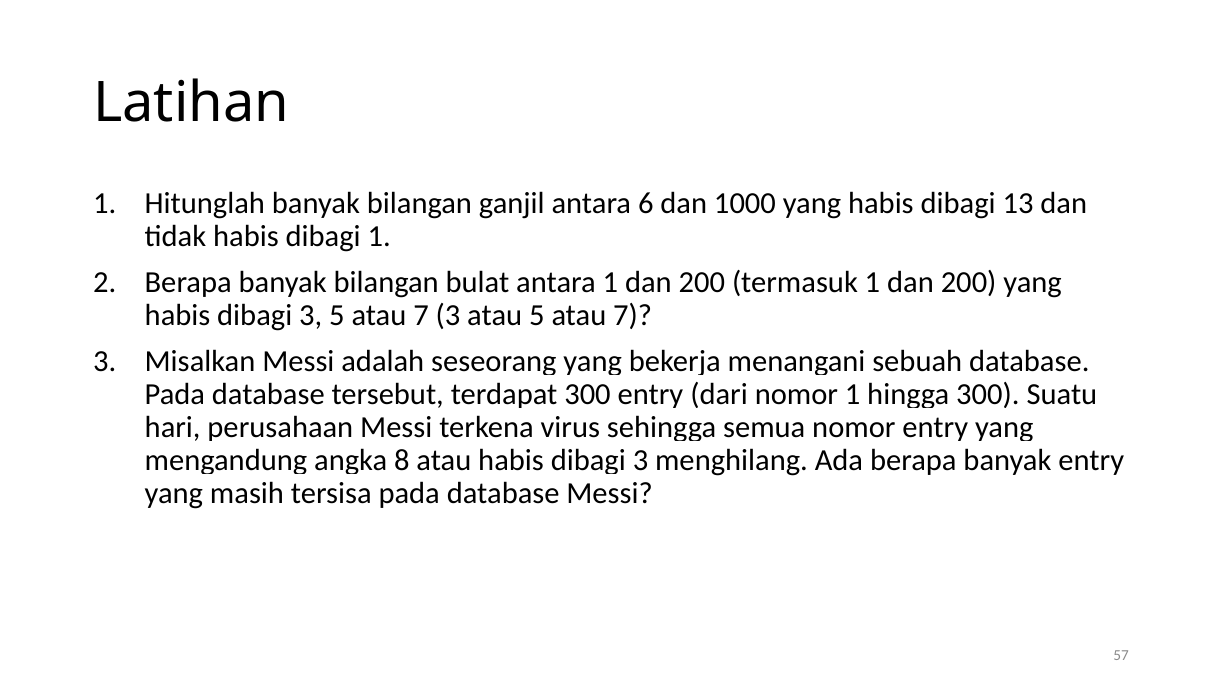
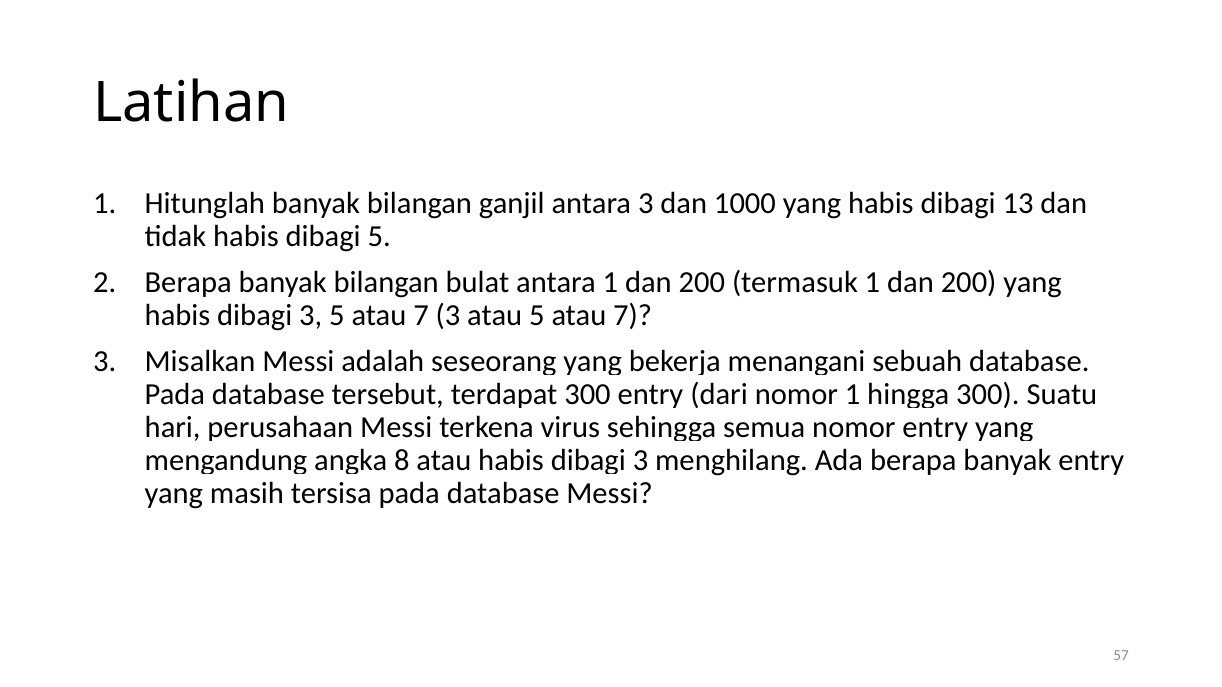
antara 6: 6 -> 3 (646, 204)
dibagi 1: 1 -> 5 (379, 237)
